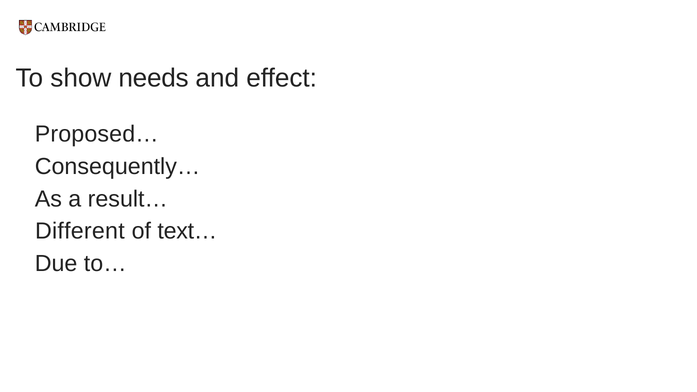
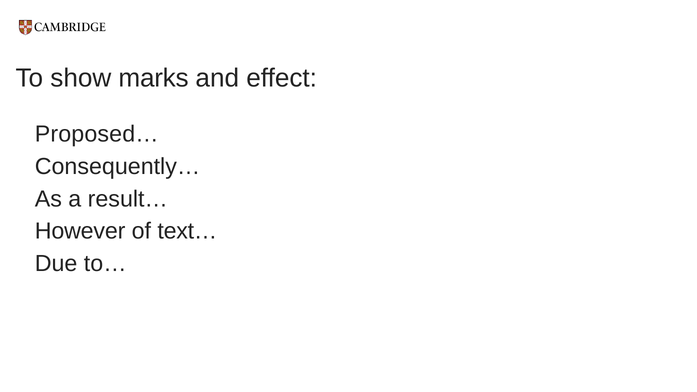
needs: needs -> marks (154, 78)
Different: Different -> However (80, 231)
